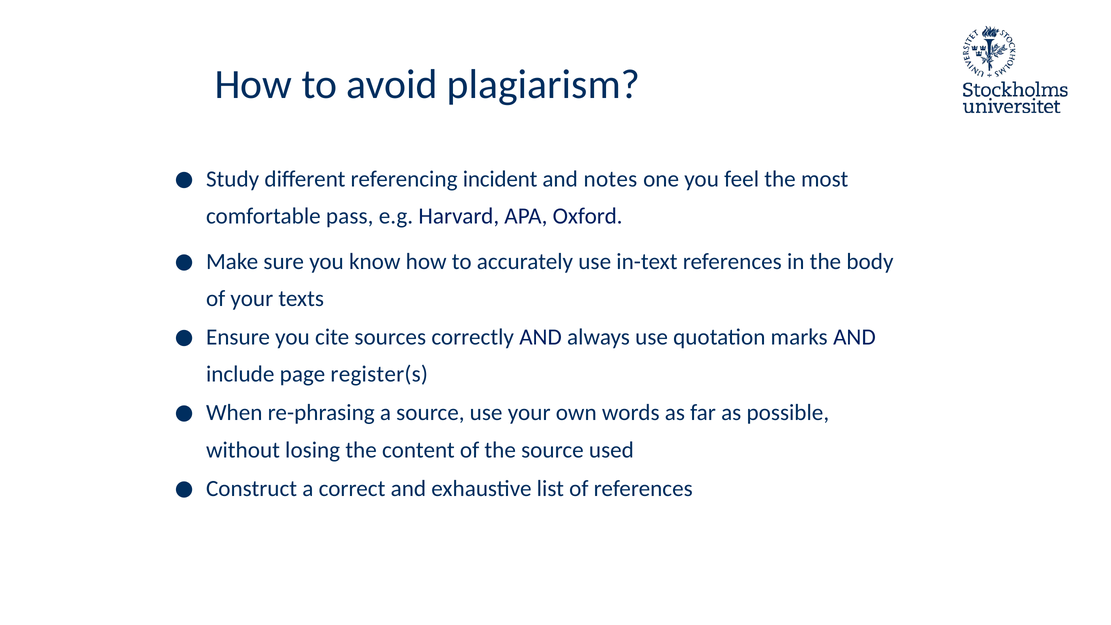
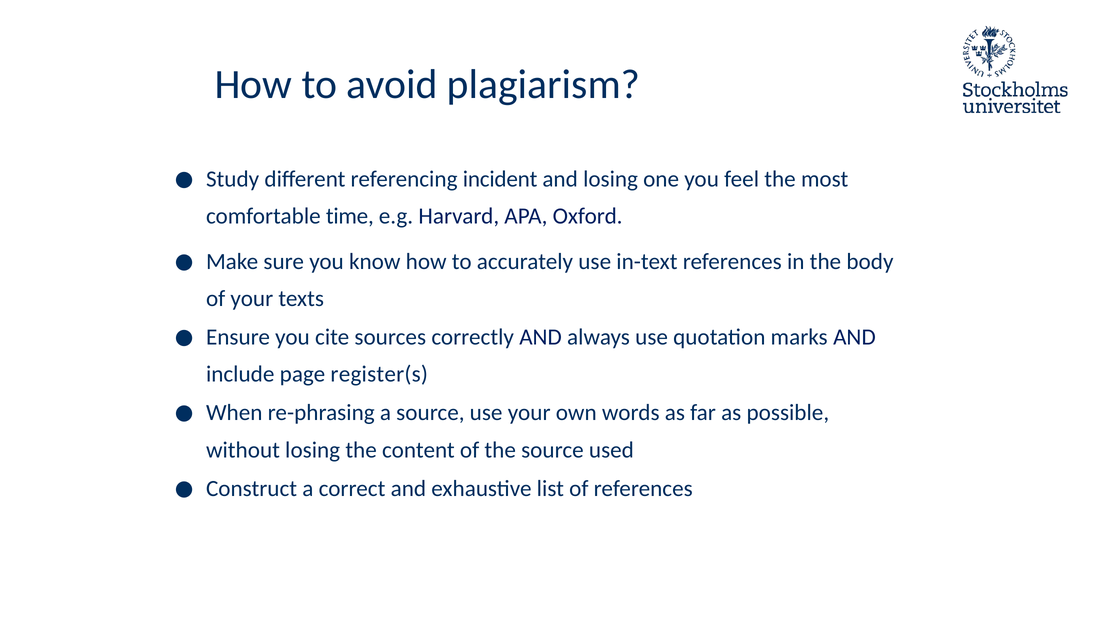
and notes: notes -> losing (611, 179)
pass: pass -> time (350, 216)
